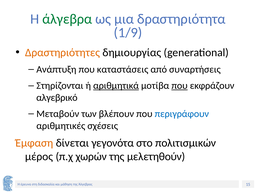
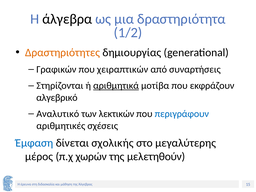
άλγεβρα colour: green -> black (67, 19)
1/9: 1/9 -> 1/2 (128, 33)
Ανάπτυξη: Ανάπτυξη -> Γραφικών (56, 69)
καταστάσεις: καταστάσεις -> χειραπτικών (123, 69)
που underline: present -> none (180, 86)
Μεταβούν: Μεταβούν -> Αναλυτικό (58, 114)
βλέπουν: βλέπουν -> λεκτικών (116, 114)
Έμφαση colour: orange -> blue (34, 143)
γεγονότα: γεγονότα -> σχολικής (113, 143)
πολιτισμικών: πολιτισμικών -> μεγαλύτερης (186, 143)
